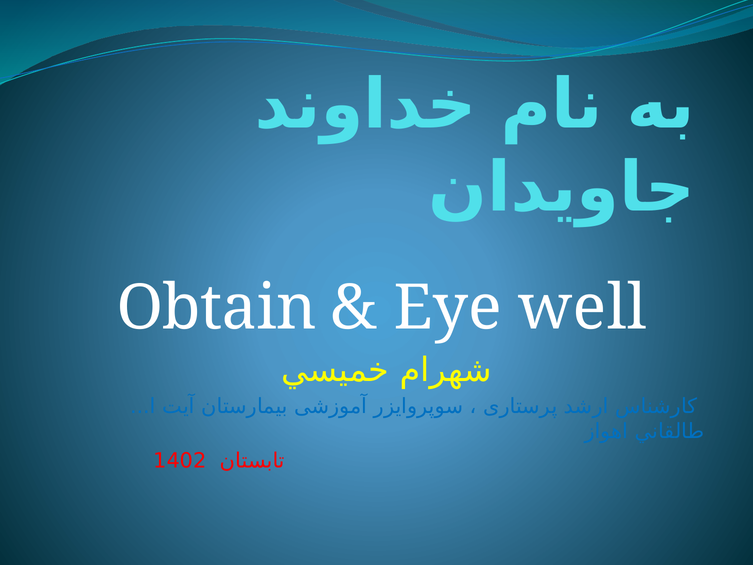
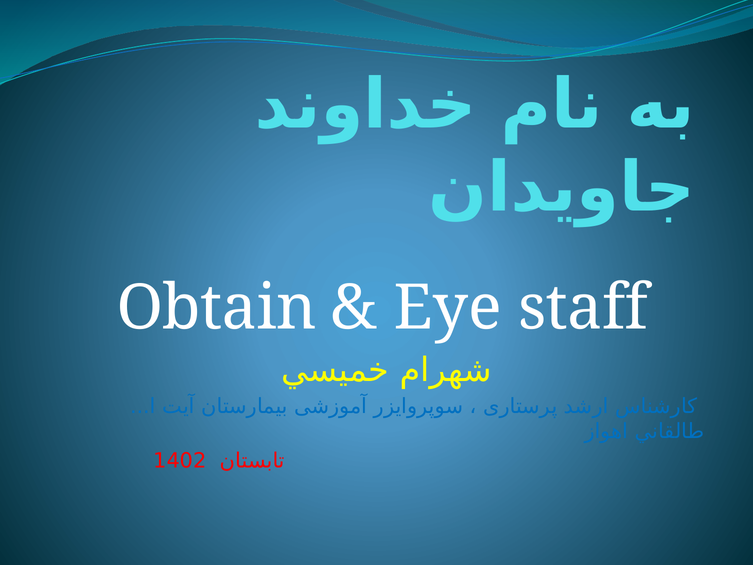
well: well -> staff (583, 308)
